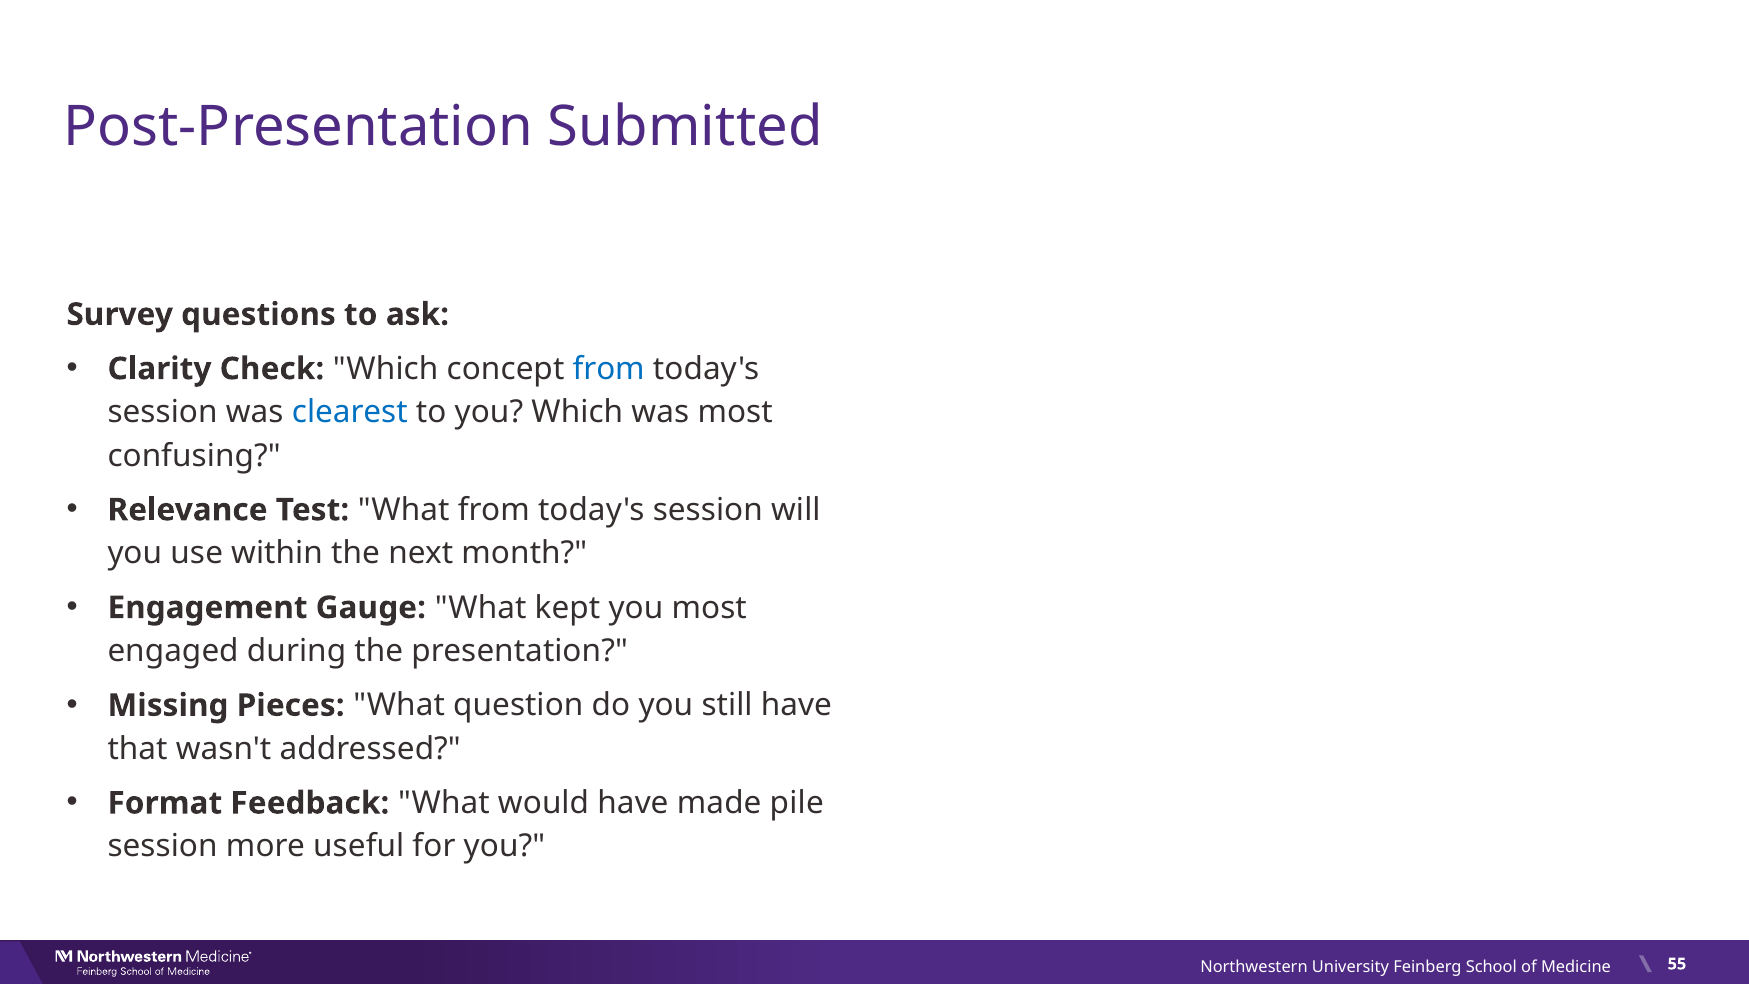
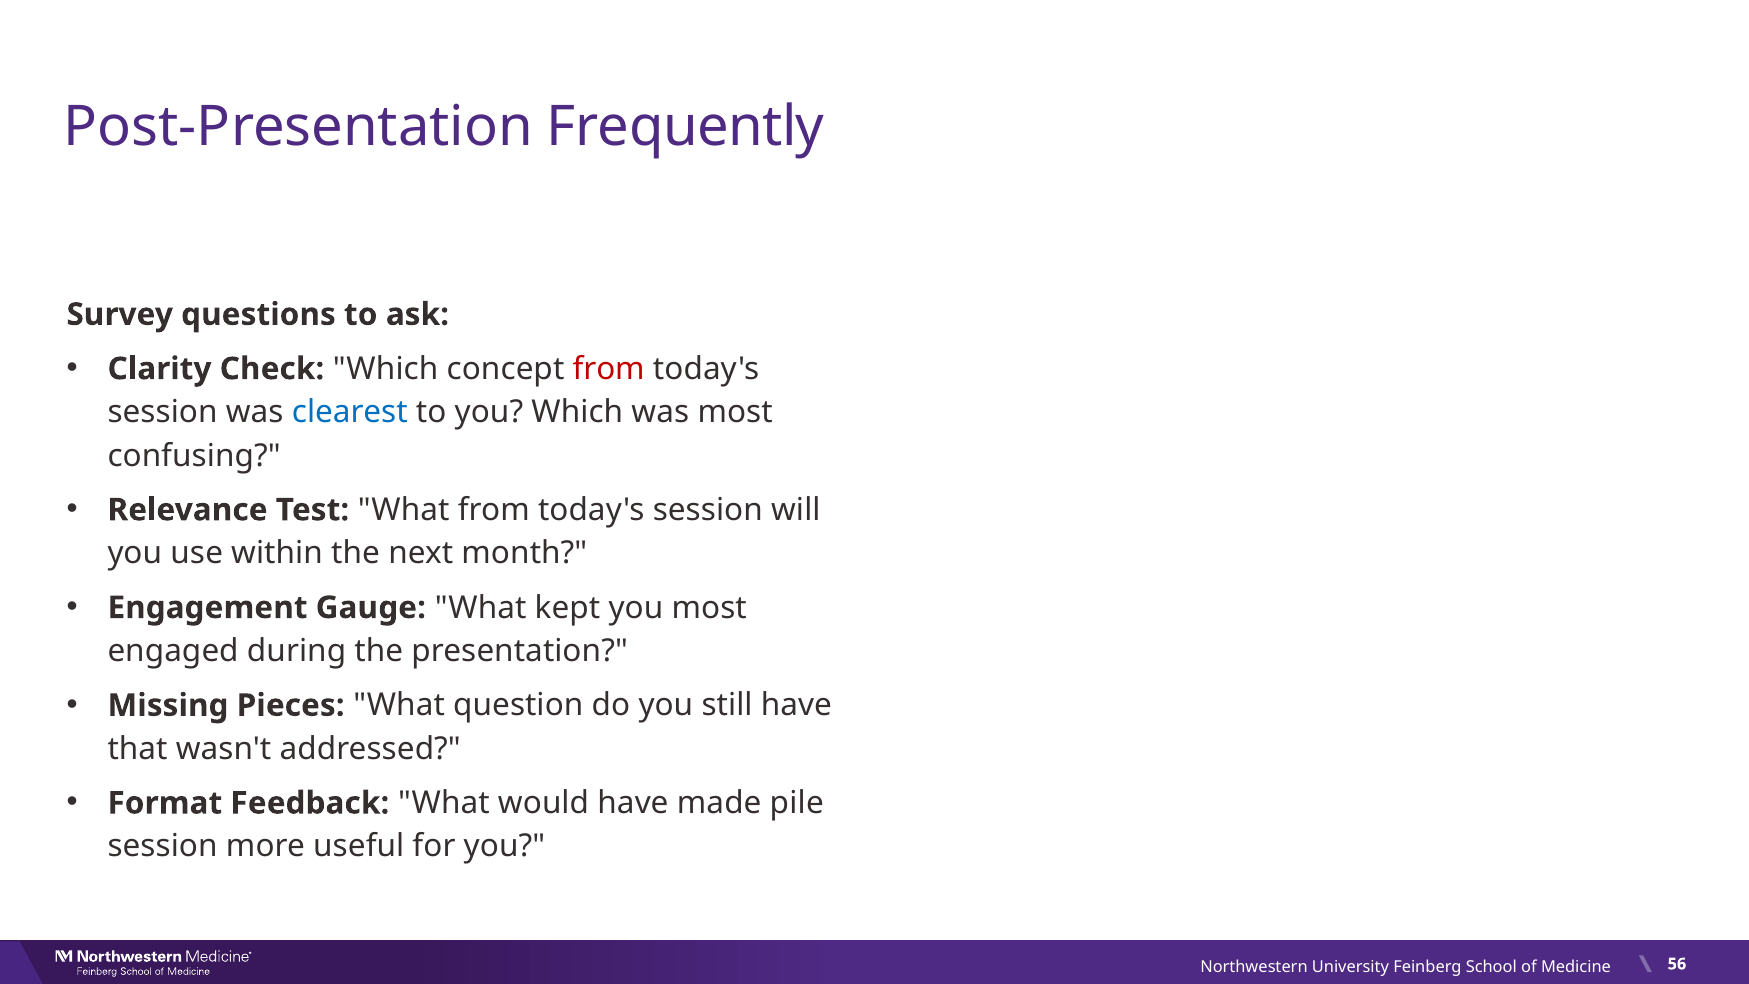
Submitted: Submitted -> Frequently (686, 127)
from colour: blue -> red (609, 369)
55: 55 -> 56 (1677, 964)
